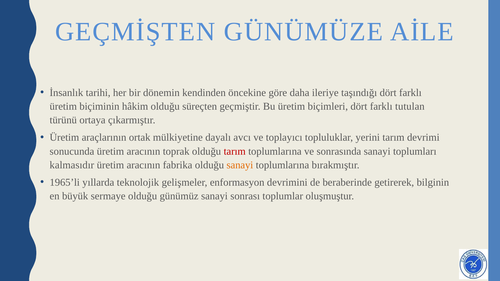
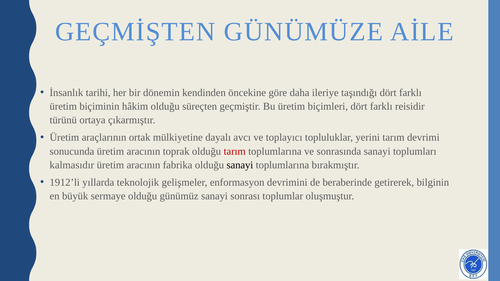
tutulan: tutulan -> reisidir (410, 107)
sanayi colour: orange -> black (240, 165)
1965’li: 1965’li -> 1912’li (65, 183)
